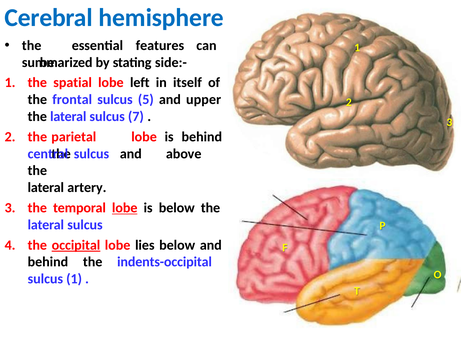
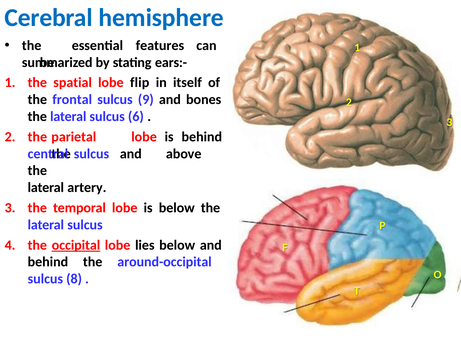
side:-: side:- -> ears:- (171, 62)
left: left -> flip (140, 83)
5: 5 -> 9 (146, 99)
upper: upper -> bones (204, 99)
7: 7 -> 6 (136, 116)
lobe underline: present -> none (125, 208)
indents-occipital: indents-occipital -> around-occipital (164, 262)
sulcus 1: 1 -> 8 (74, 279)
